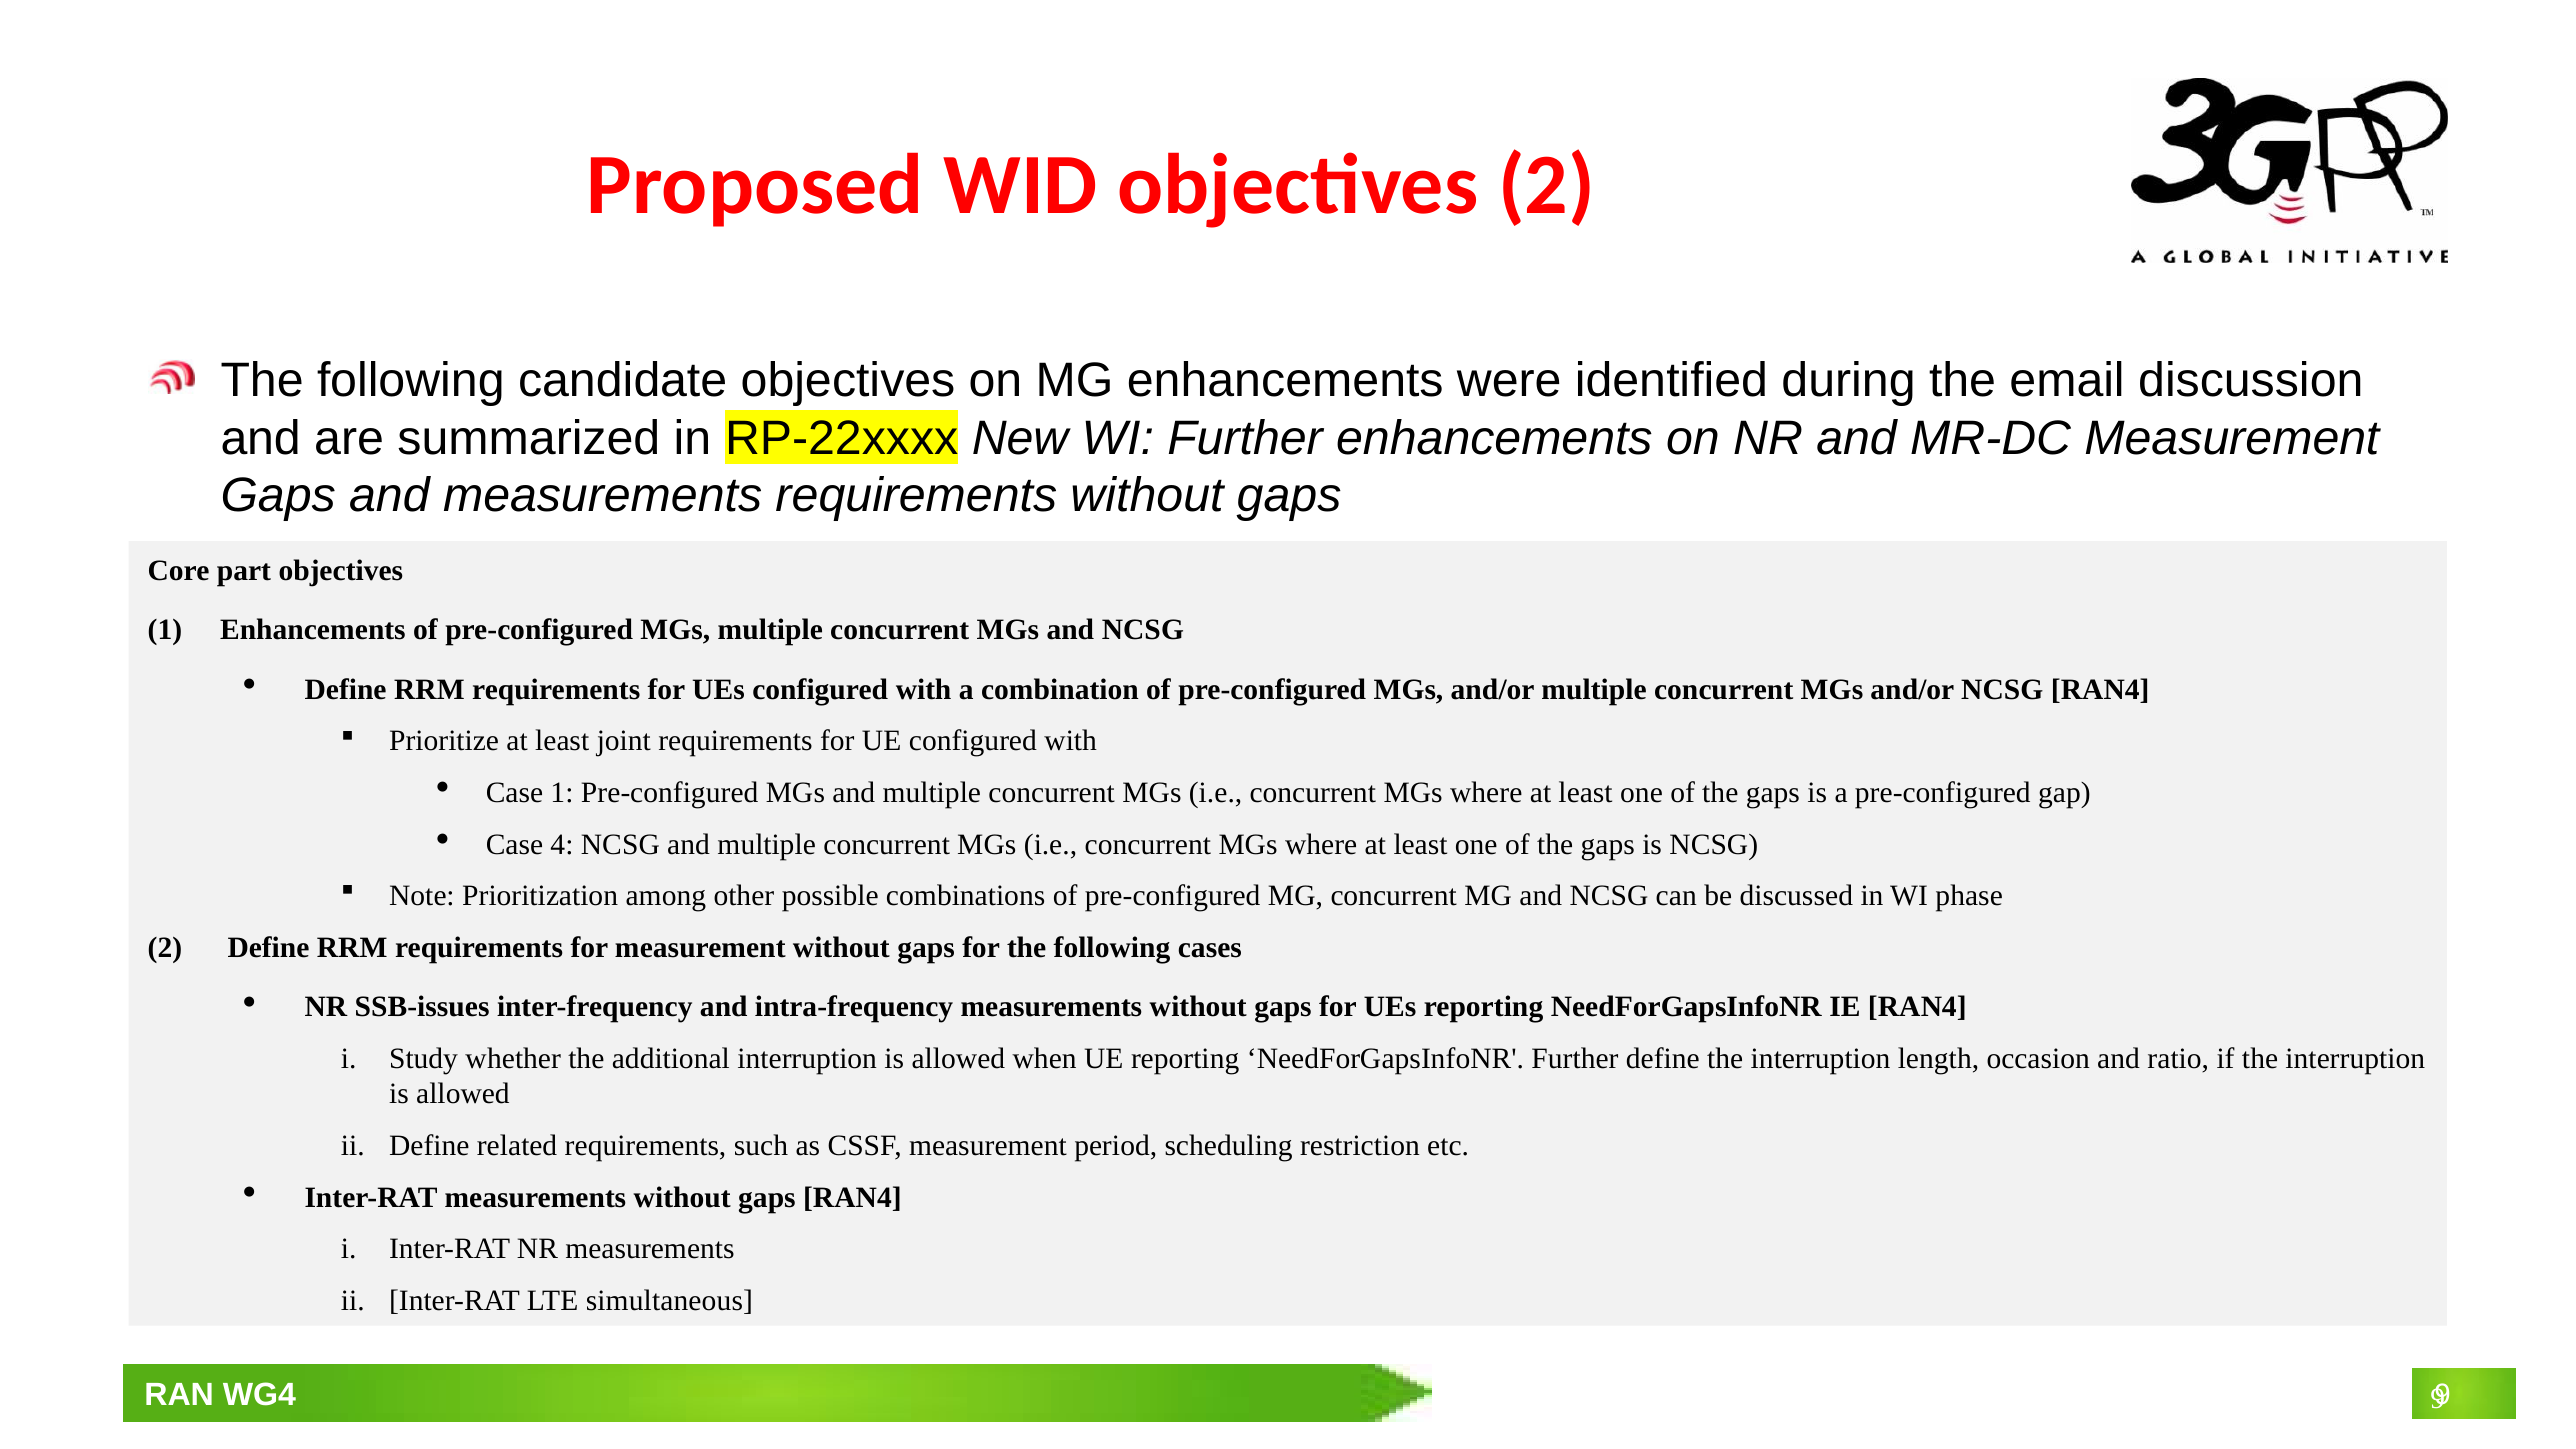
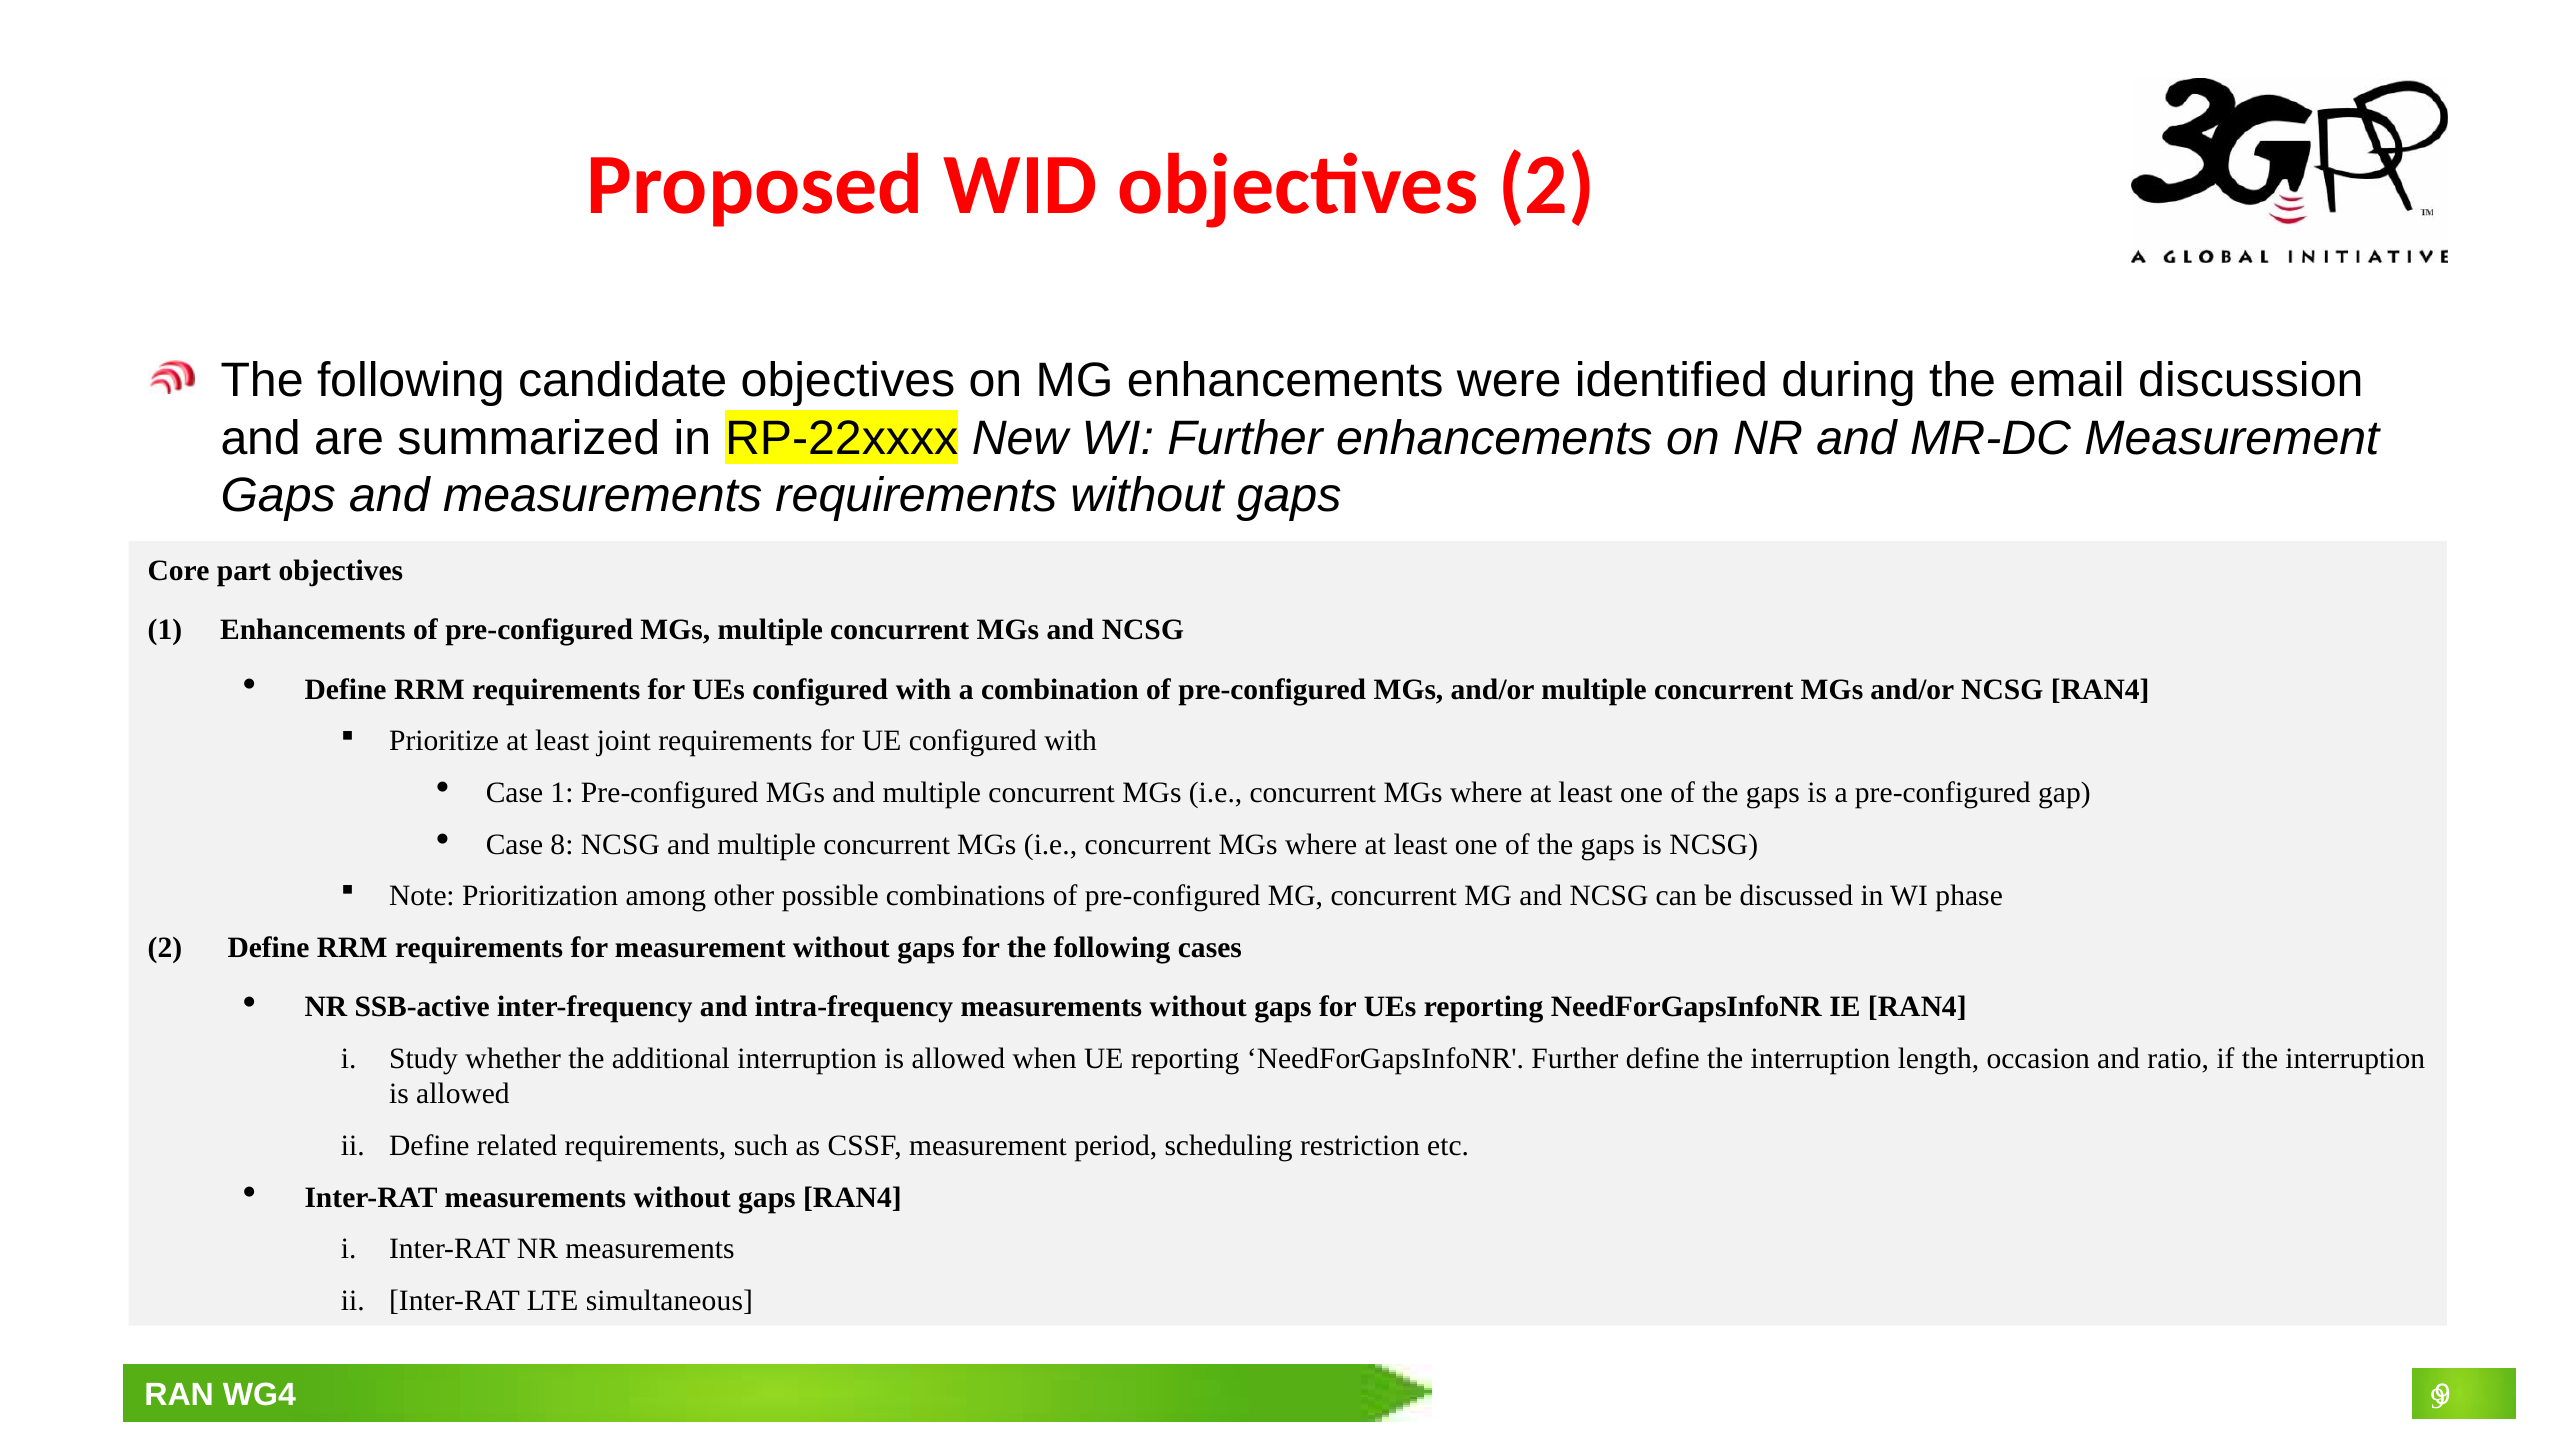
4: 4 -> 8 (562, 844)
SSB-issues: SSB-issues -> SSB-active (422, 1007)
